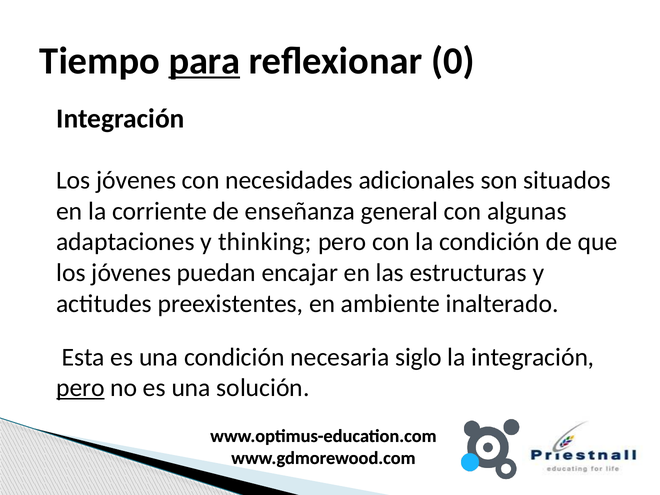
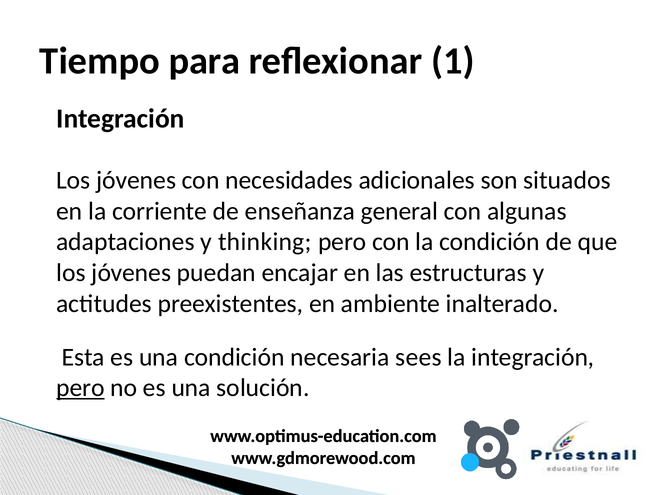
para underline: present -> none (204, 61)
0: 0 -> 1 (453, 61)
siglo: siglo -> sees (418, 357)
